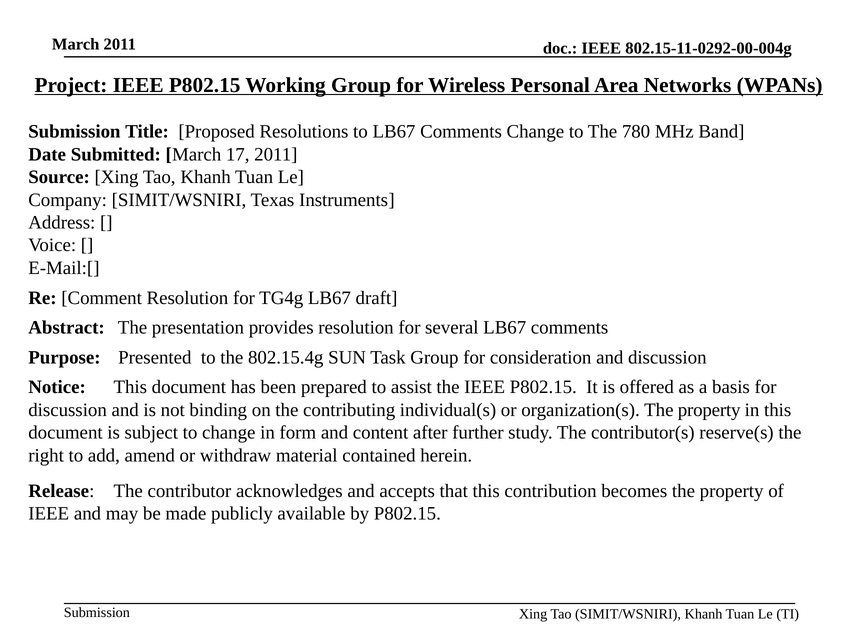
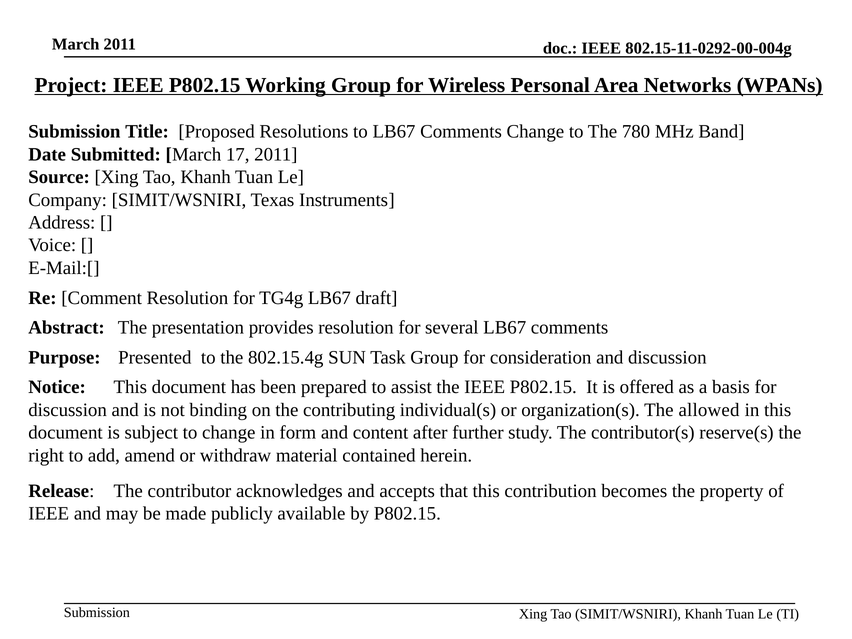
organization(s The property: property -> allowed (709, 410)
